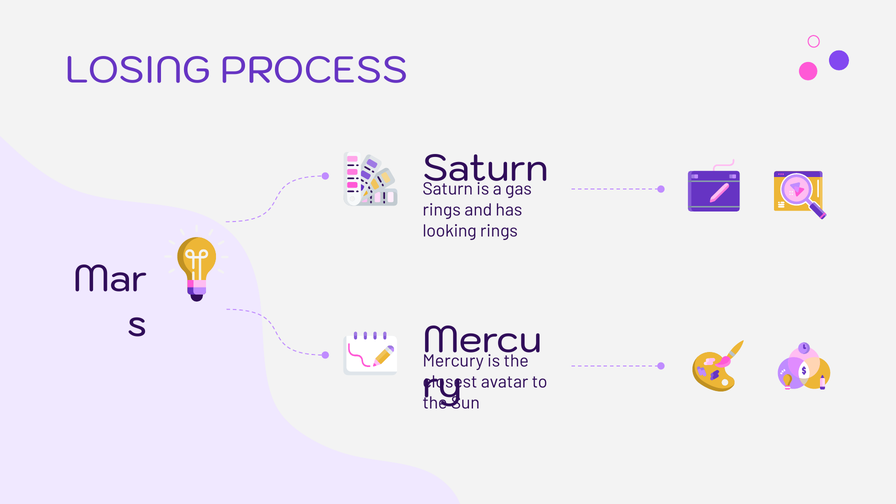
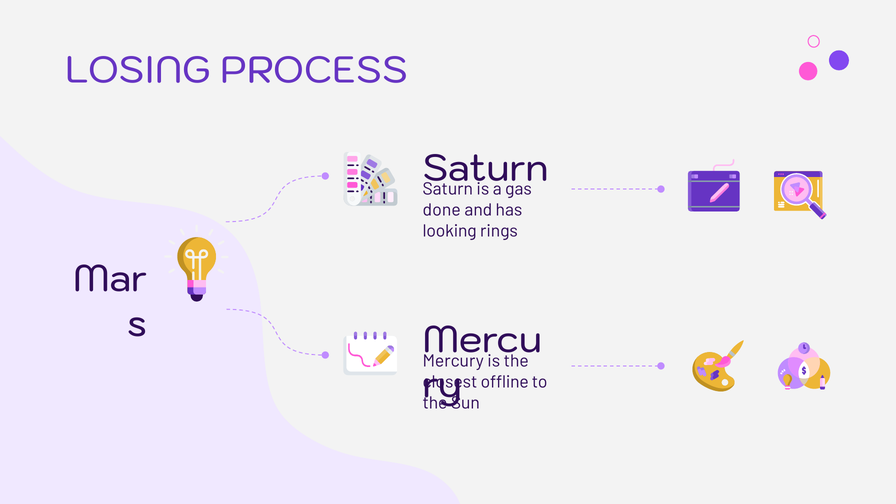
rings: rings -> done (442, 210)
avatar: avatar -> offline (505, 382)
